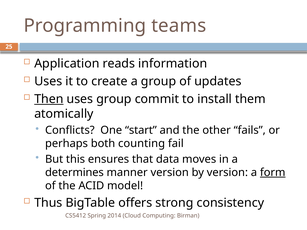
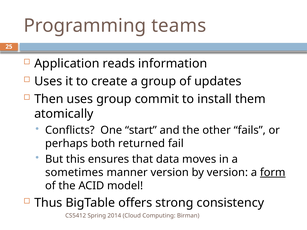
Then underline: present -> none (49, 99)
counting: counting -> returned (142, 144)
determines: determines -> sometimes (74, 173)
